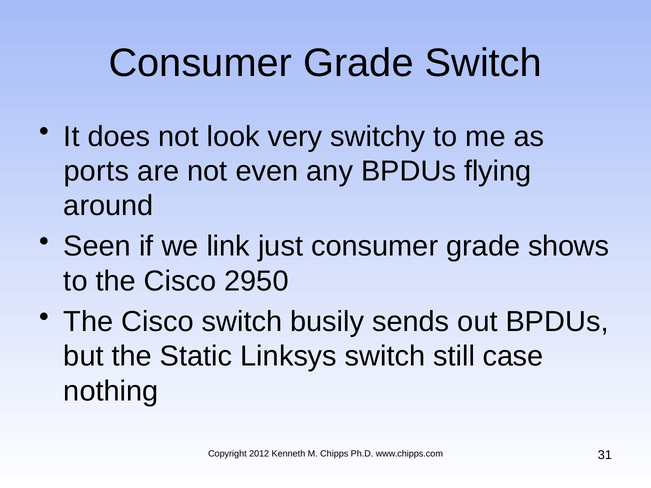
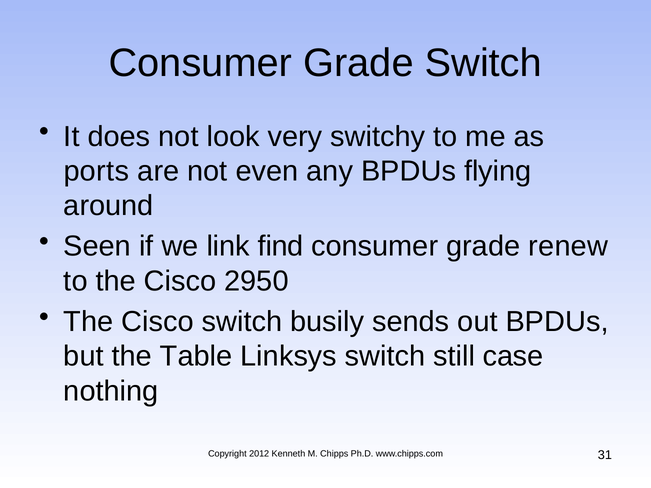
just: just -> find (281, 247)
shows: shows -> renew (568, 247)
Static: Static -> Table (196, 357)
